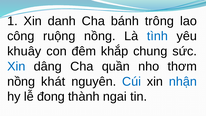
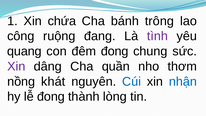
danh: danh -> chứa (62, 21)
ruộng nồng: nồng -> đang (100, 36)
tình colour: blue -> purple (157, 36)
khuây: khuây -> quang (24, 51)
đêm khắp: khắp -> đong (115, 51)
Xin colour: blue -> purple (16, 66)
ngai: ngai -> lòng (115, 97)
